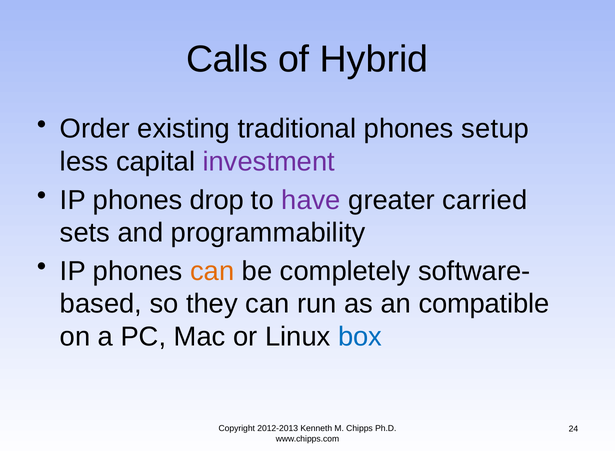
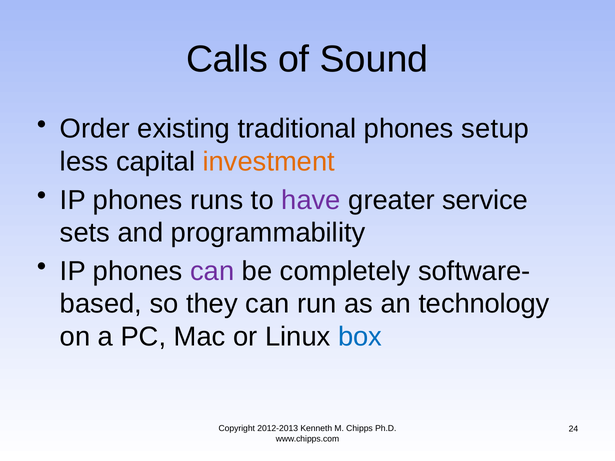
Hybrid: Hybrid -> Sound (374, 60)
investment colour: purple -> orange (269, 162)
drop: drop -> runs (217, 200)
carried: carried -> service (485, 200)
can colour: orange -> purple (212, 271)
compatible: compatible -> technology (484, 304)
